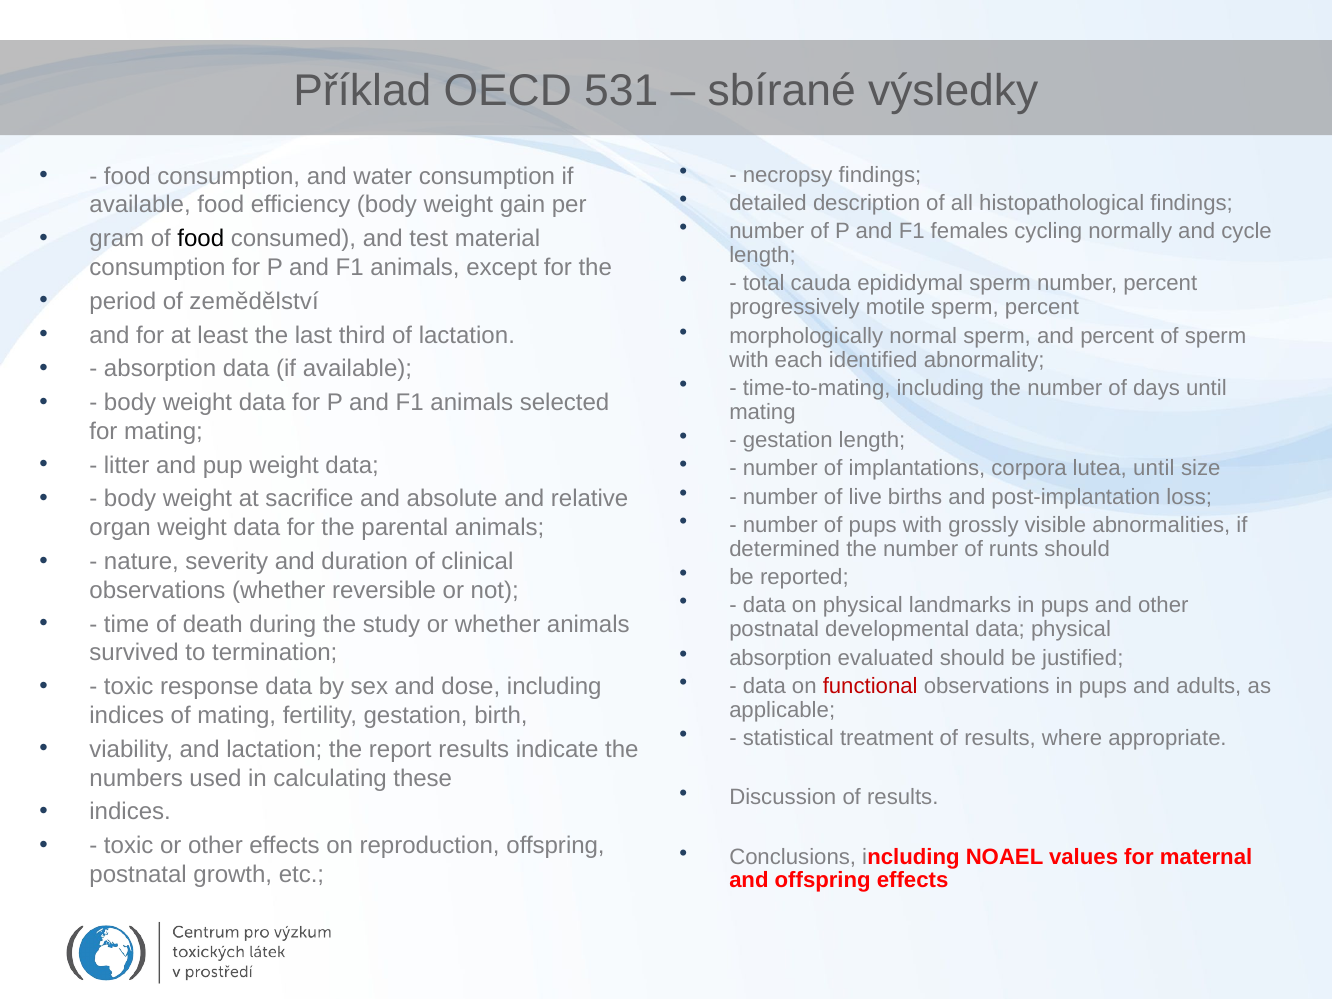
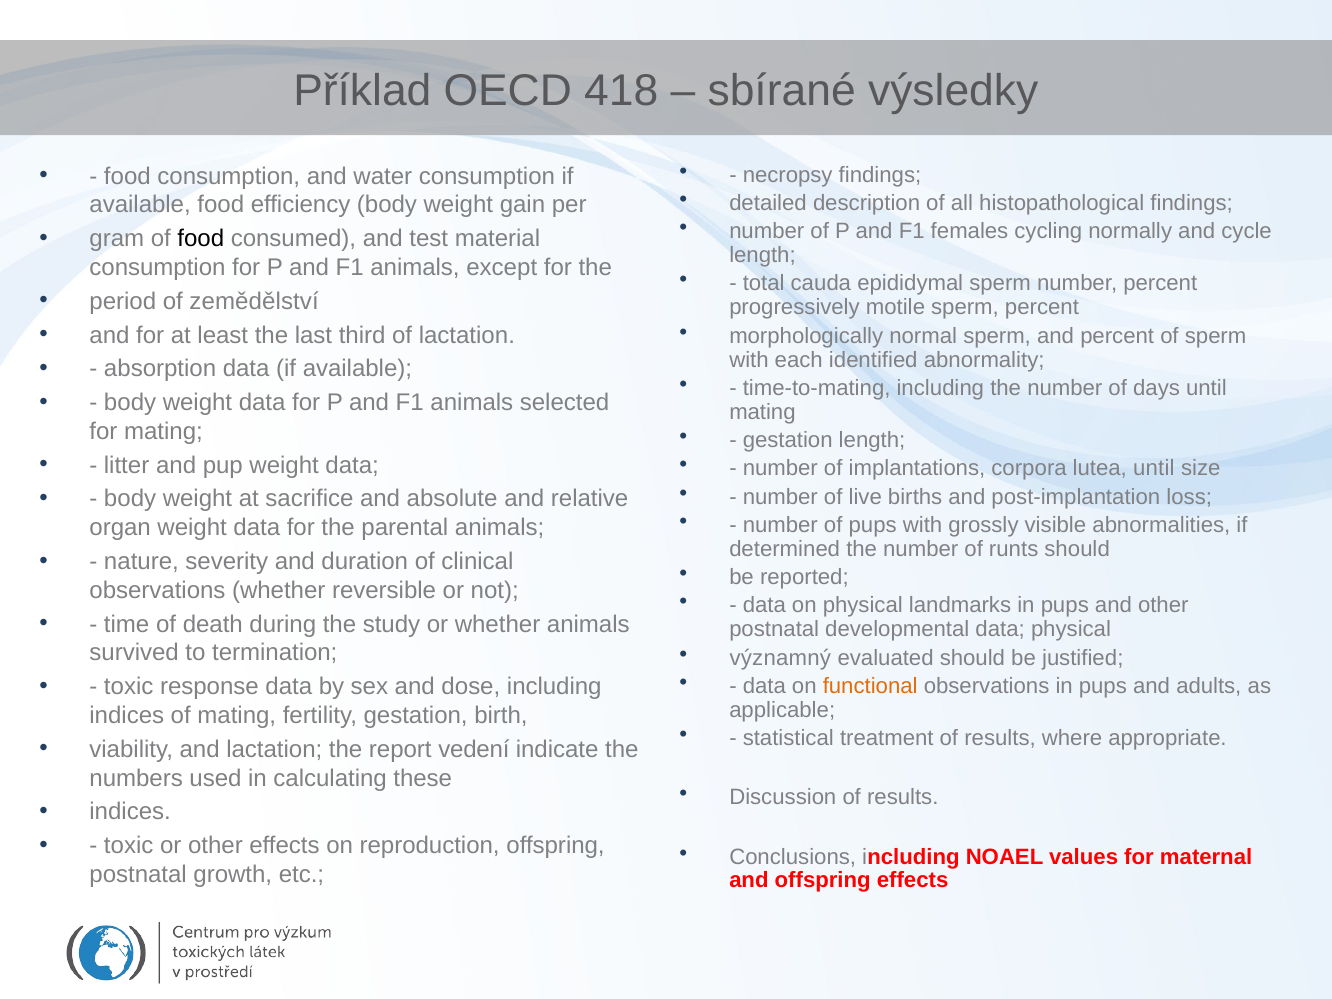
531: 531 -> 418 (621, 91)
absorption: absorption -> významný (780, 658)
functional colour: red -> orange (870, 686)
report results: results -> vedení (474, 749)
